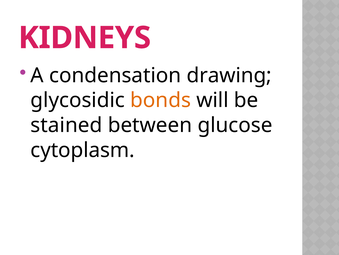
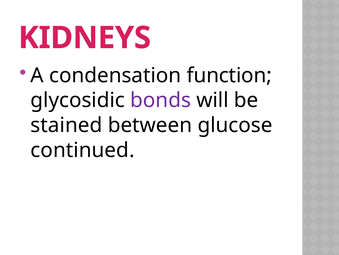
drawing: drawing -> function (229, 75)
bonds colour: orange -> purple (161, 100)
cytoplasm: cytoplasm -> continued (83, 150)
